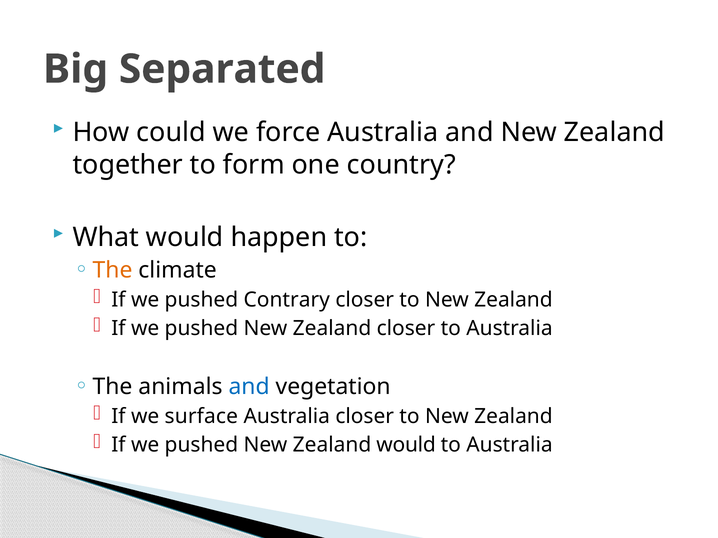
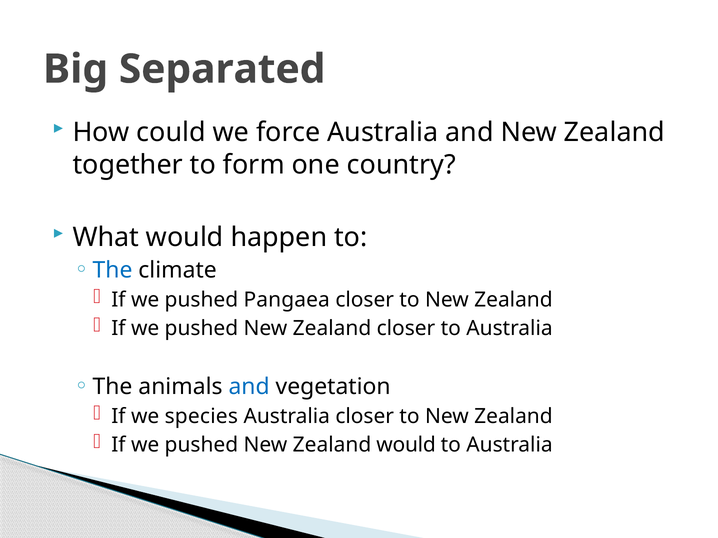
The colour: orange -> blue (113, 270)
Contrary: Contrary -> Pangaea (287, 300)
surface: surface -> species (201, 417)
